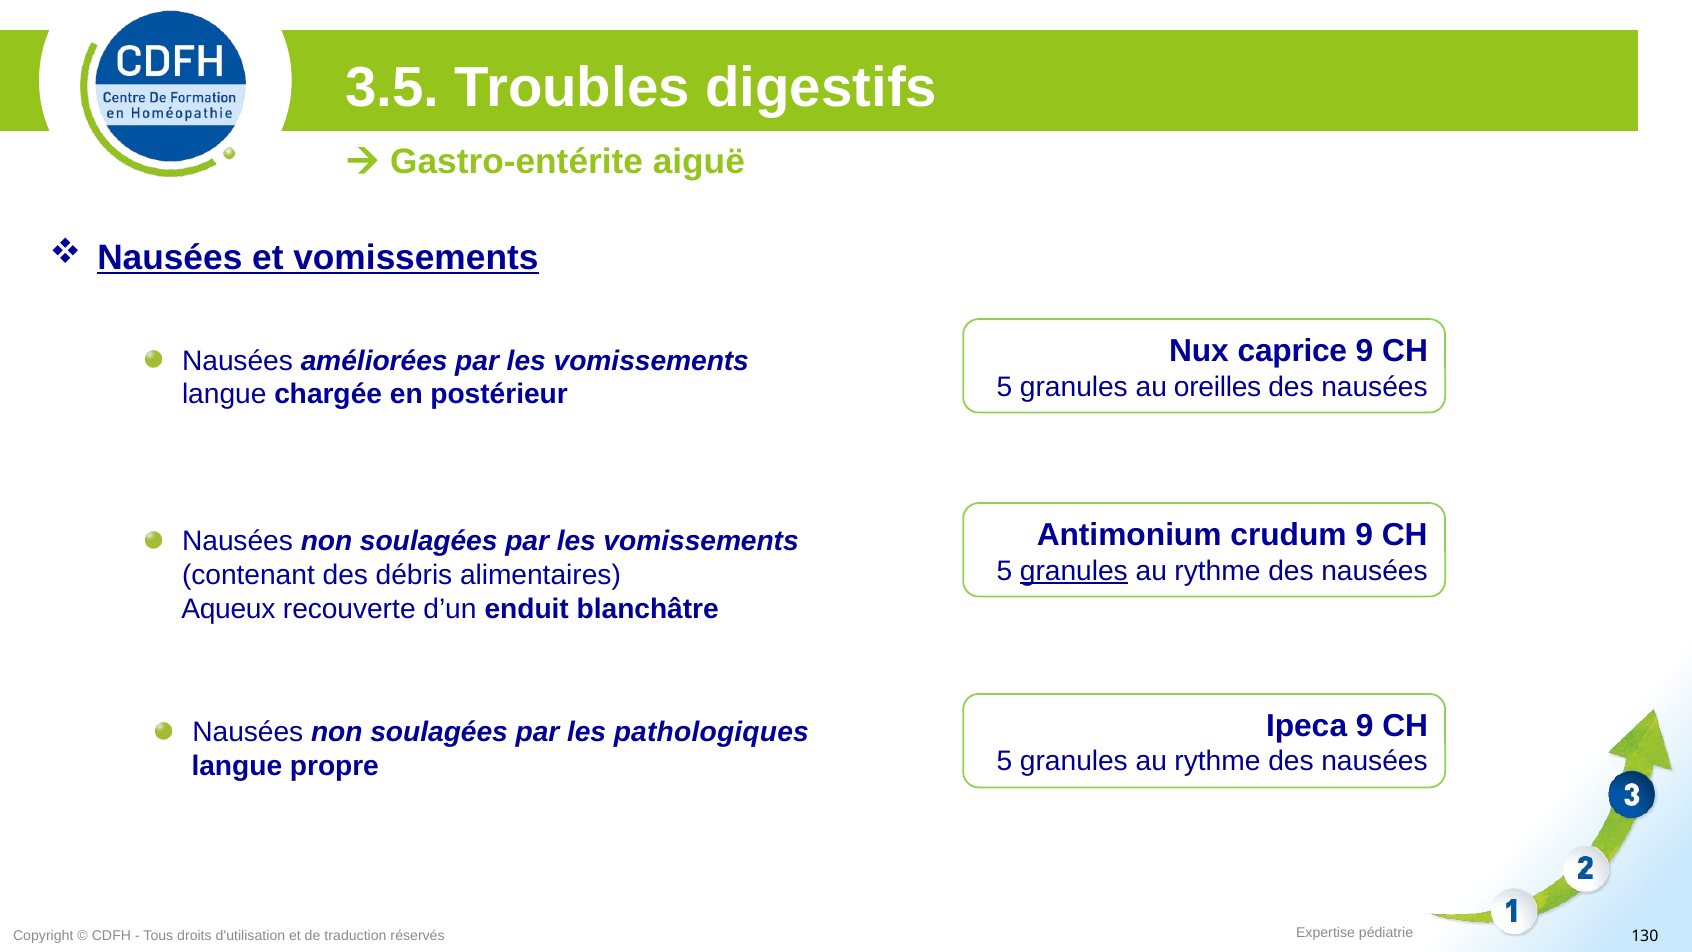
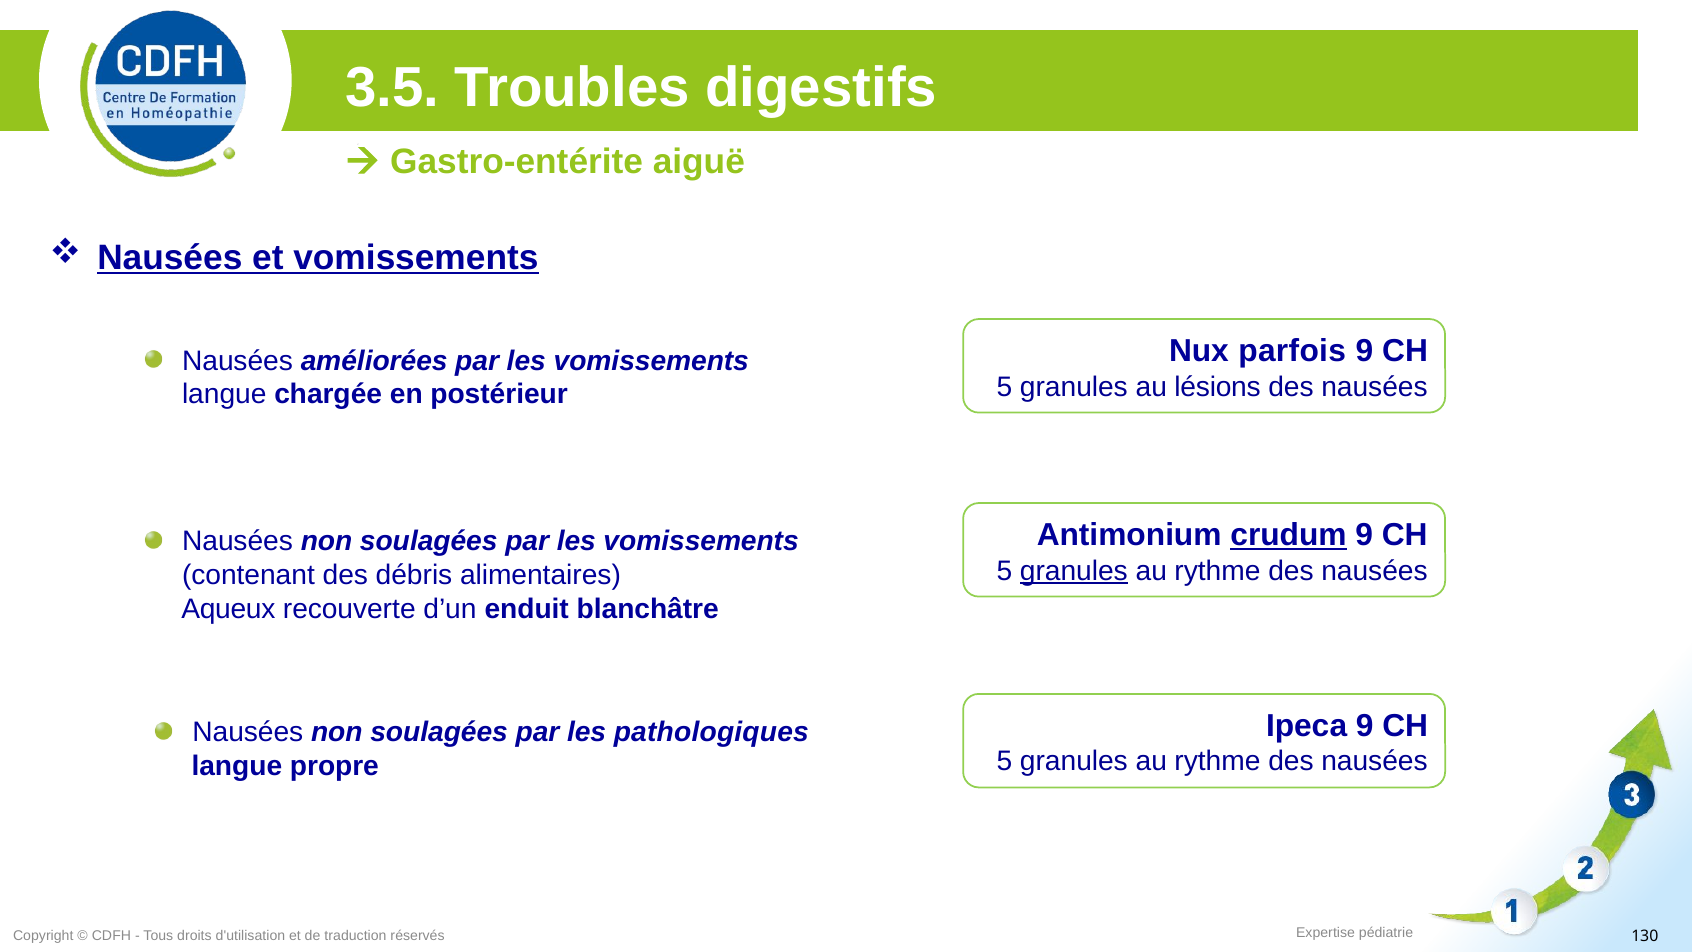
caprice: caprice -> parfois (1292, 351)
oreilles: oreilles -> lésions (1218, 387)
crudum underline: none -> present (1289, 535)
